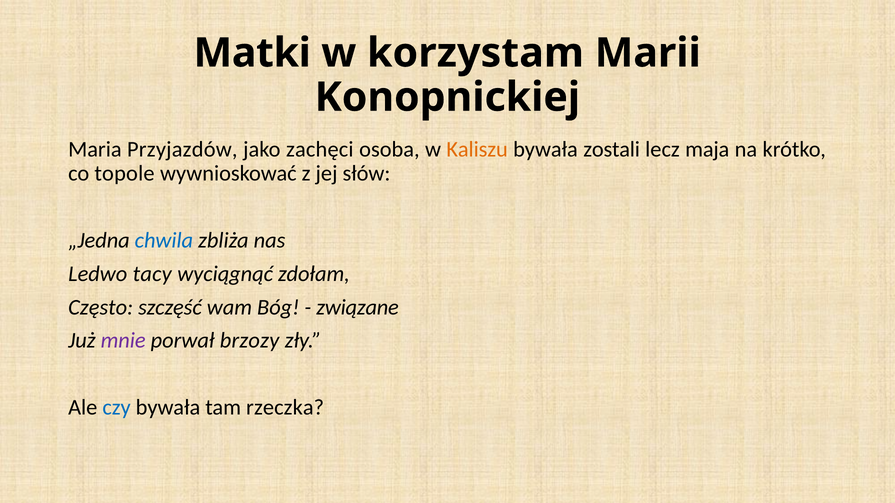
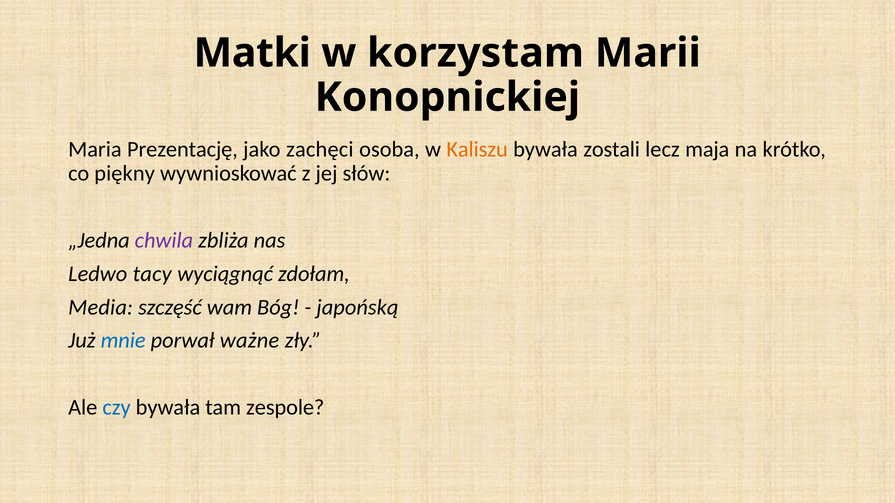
Przyjazdów: Przyjazdów -> Prezentację (182, 149)
topole: topole -> piękny (125, 173)
chwila colour: blue -> purple (164, 240)
Często: Często -> Media (101, 307)
związane: związane -> japońską (357, 307)
mnie colour: purple -> blue (123, 341)
brzozy: brzozy -> ważne (250, 341)
rzeczka: rzeczka -> zespole (285, 408)
